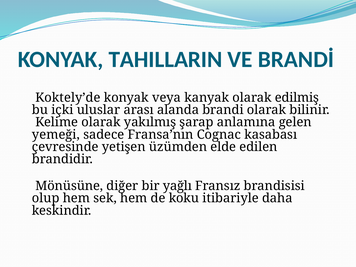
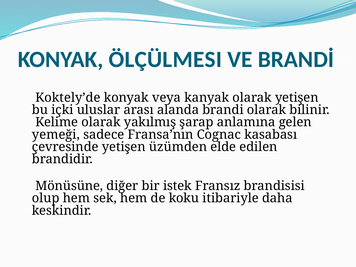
TAHILLARIN: TAHILLARIN -> ÖLÇÜLMESI (165, 60)
olarak edilmiş: edilmiş -> yetişen (297, 98)
yağlı: yağlı -> istek (177, 186)
